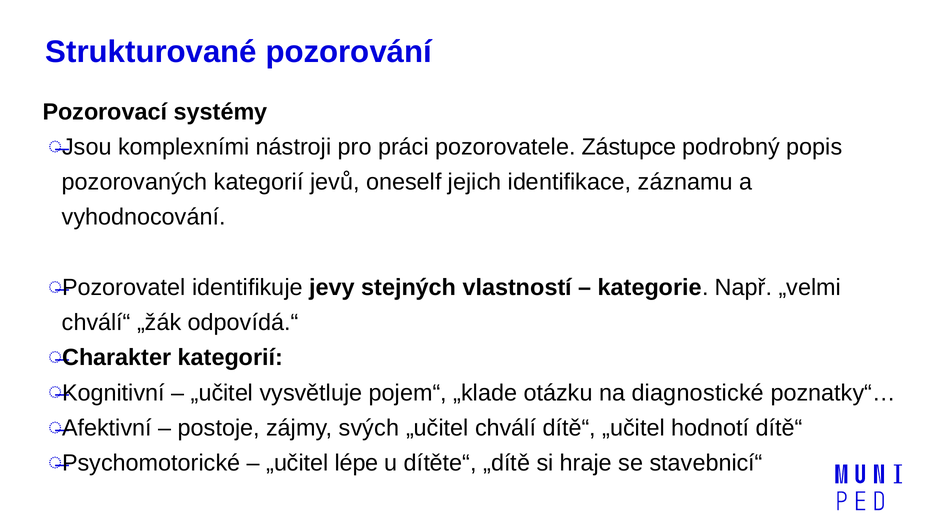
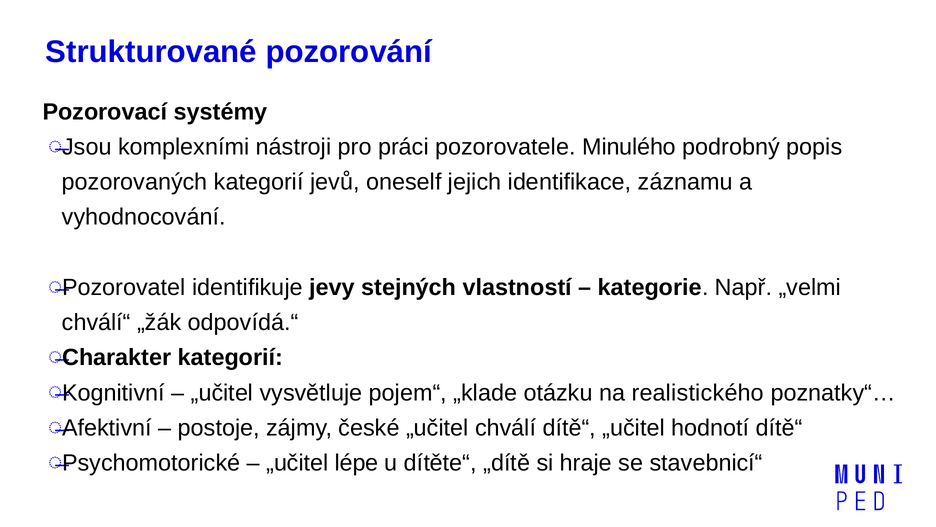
Zástupce: Zástupce -> Minulého (629, 147)
diagnostické: diagnostické -> realistického (698, 392)
svých: svých -> české (369, 428)
